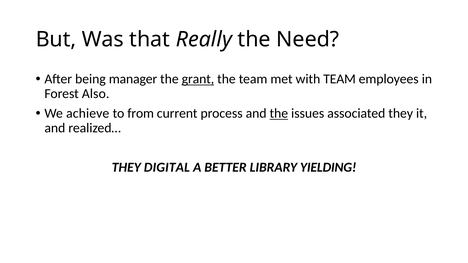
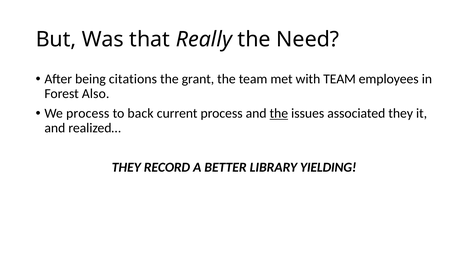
manager: manager -> citations (133, 79)
grant underline: present -> none (198, 79)
We achieve: achieve -> process (88, 113)
from: from -> back (141, 113)
DIGITAL: DIGITAL -> RECORD (167, 167)
